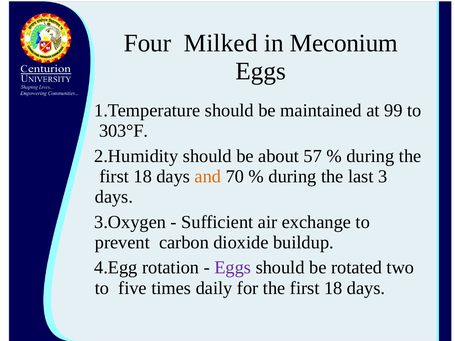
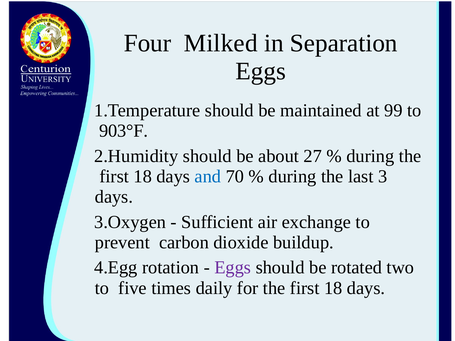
Meconium: Meconium -> Separation (344, 43)
303°F: 303°F -> 903°F (124, 131)
57: 57 -> 27 (313, 156)
and colour: orange -> blue (208, 177)
